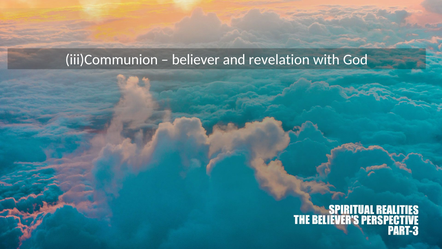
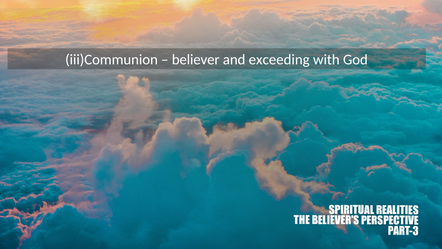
revelation: revelation -> exceeding (279, 60)
